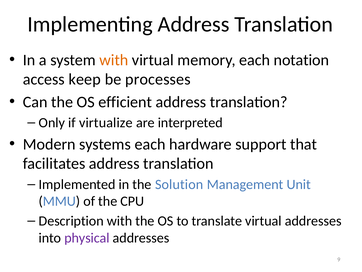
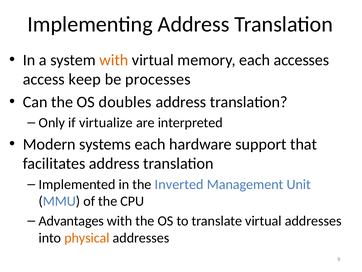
notation: notation -> accesses (301, 60)
efficient: efficient -> doubles (125, 102)
Solution: Solution -> Inverted (179, 184)
Description: Description -> Advantages (71, 221)
physical colour: purple -> orange (87, 237)
